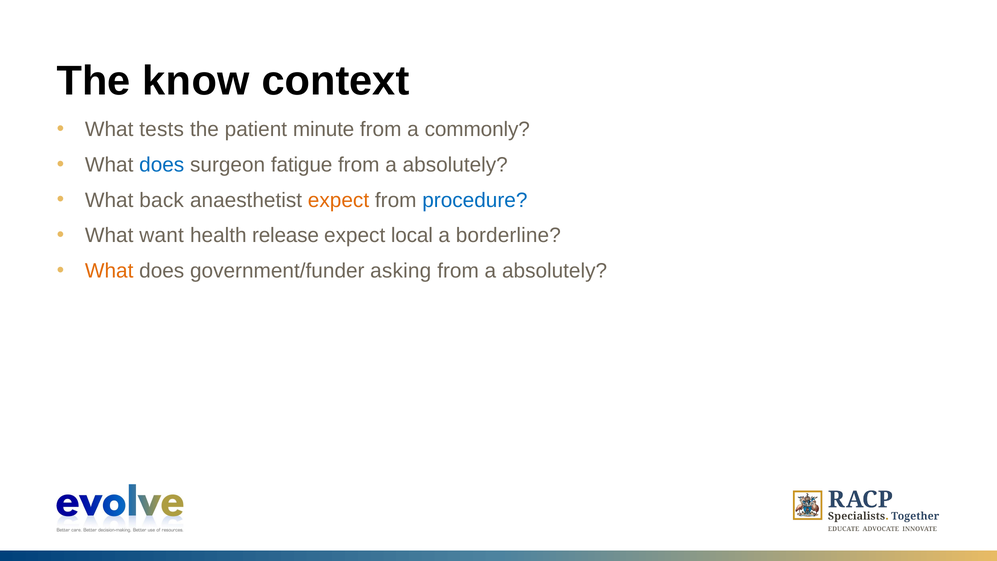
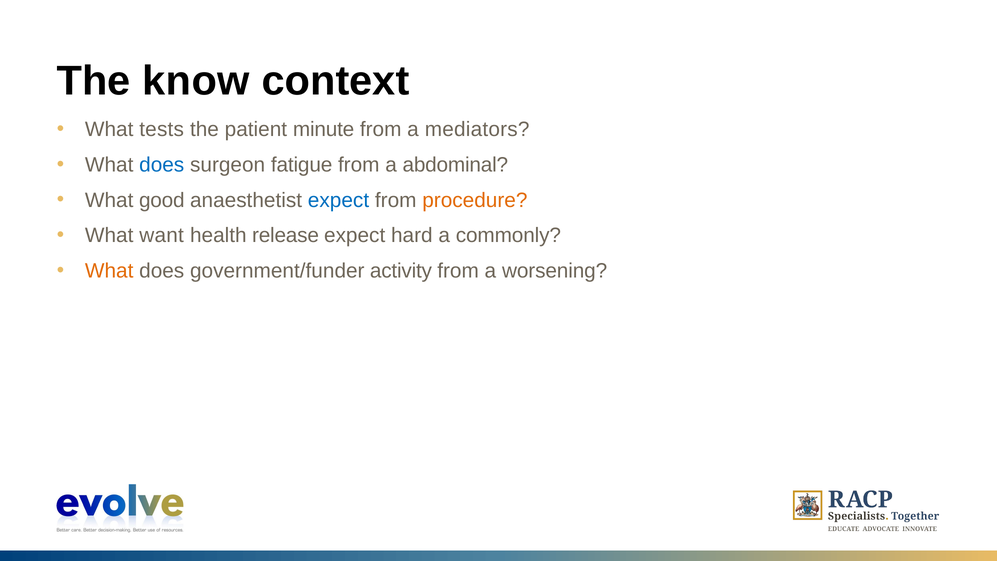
commonly: commonly -> mediators (477, 129)
absolutely: absolutely -> abdominal (455, 165)
back: back -> good (162, 200)
expect colour: orange -> blue (339, 200)
procedure colour: blue -> orange (475, 200)
local: local -> hard (412, 235)
borderline: borderline -> commonly (508, 235)
asking: asking -> activity (401, 271)
absolutely: absolutely -> worsening (555, 271)
